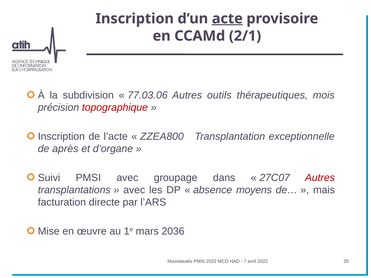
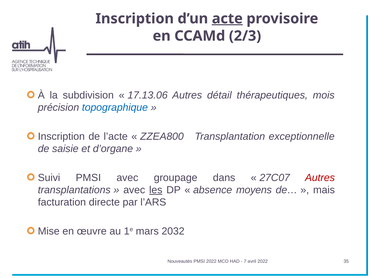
2/1: 2/1 -> 2/3 (245, 36)
77.03.06: 77.03.06 -> 17.13.06 (148, 95)
outils: outils -> détail (219, 95)
topographique colour: red -> blue (115, 108)
après: après -> saisie (65, 149)
les underline: none -> present (156, 190)
2036: 2036 -> 2032 (173, 231)
